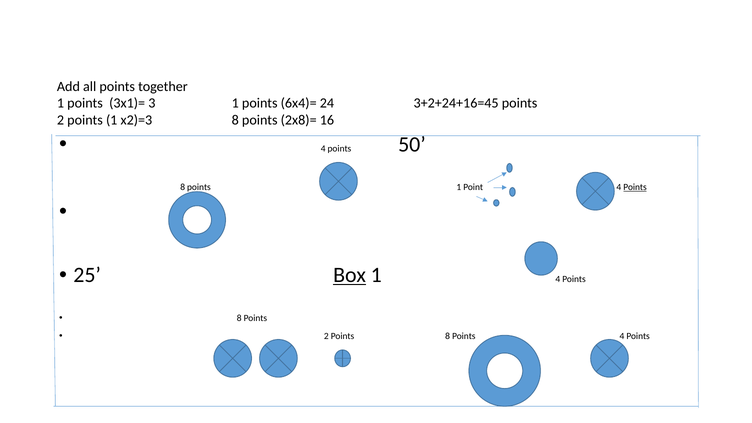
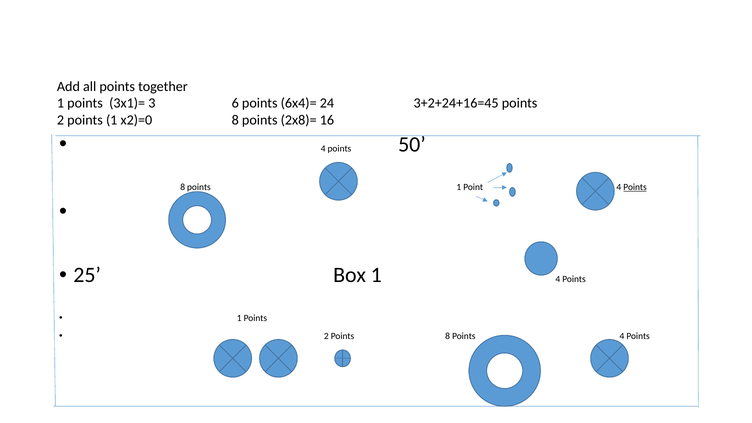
3 1: 1 -> 6 (235, 103)
x2)=3: x2)=3 -> x2)=0 (136, 120)
Box underline: present -> none (350, 275)
8: 8 -> 1 (239, 318)
